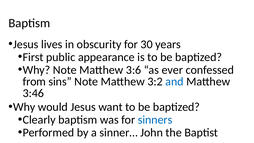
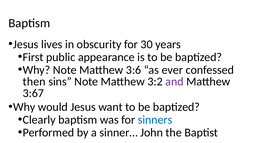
from: from -> then (34, 81)
and colour: blue -> purple (174, 81)
3:46: 3:46 -> 3:67 (33, 93)
